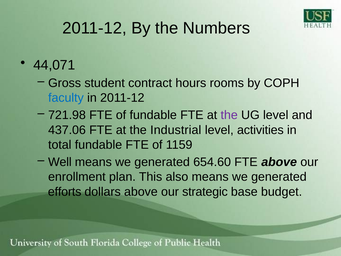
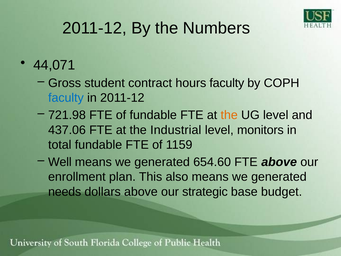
hours rooms: rooms -> faculty (227, 83)
the colour: purple -> orange (229, 115)
activities: activities -> monitors (260, 130)
efforts: efforts -> needs (65, 192)
